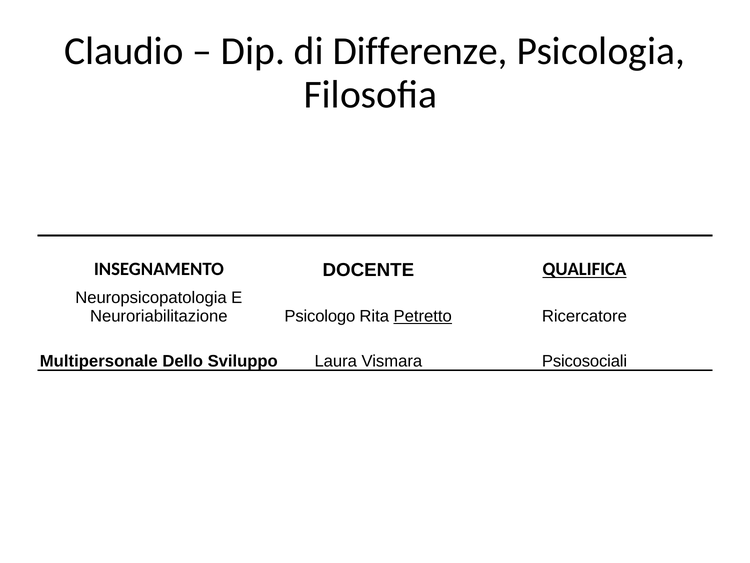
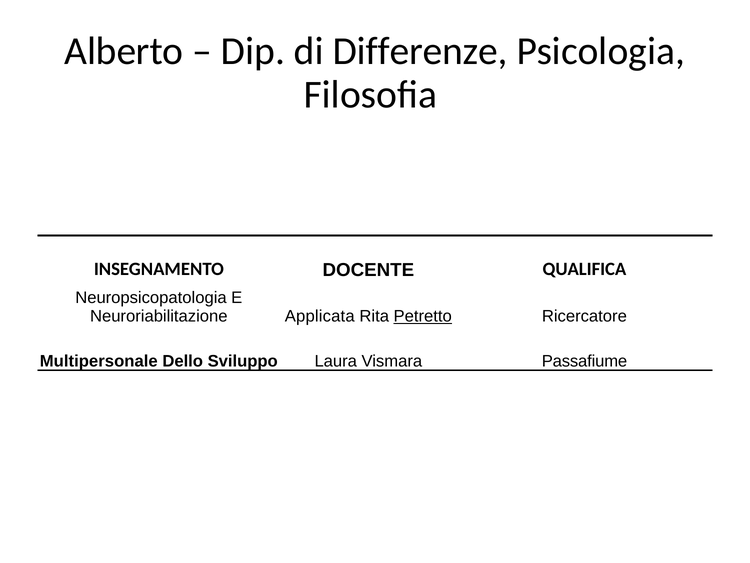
Claudio: Claudio -> Alberto (124, 51)
QUALIFICA underline: present -> none (584, 269)
Psicologo: Psicologo -> Applicata (320, 316)
Psicosociali: Psicosociali -> Passafiume (585, 361)
